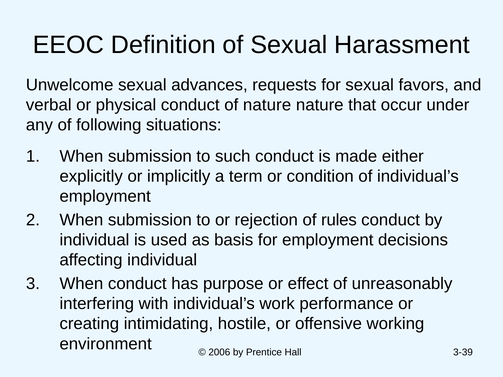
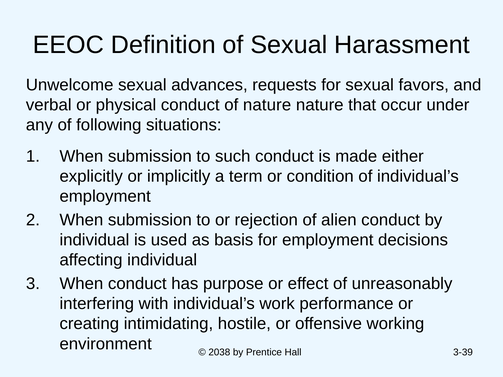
rules: rules -> alien (339, 220)
2006: 2006 -> 2038 (219, 353)
